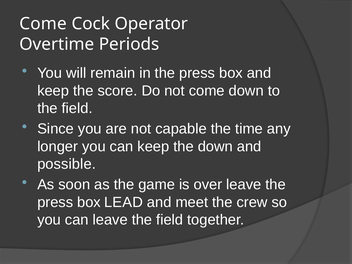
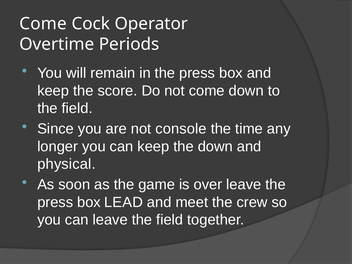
capable: capable -> console (181, 129)
possible: possible -> physical (67, 164)
